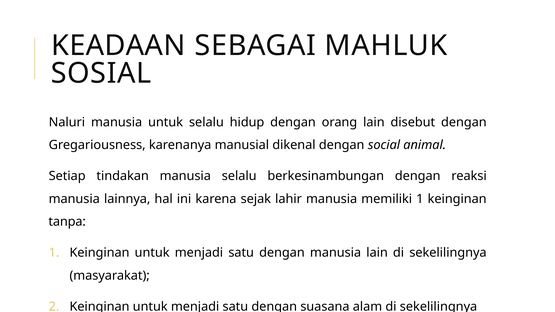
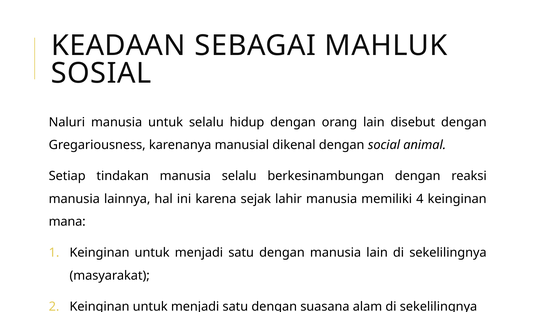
memiliki 1: 1 -> 4 (420, 199)
tanpa: tanpa -> mana (67, 222)
